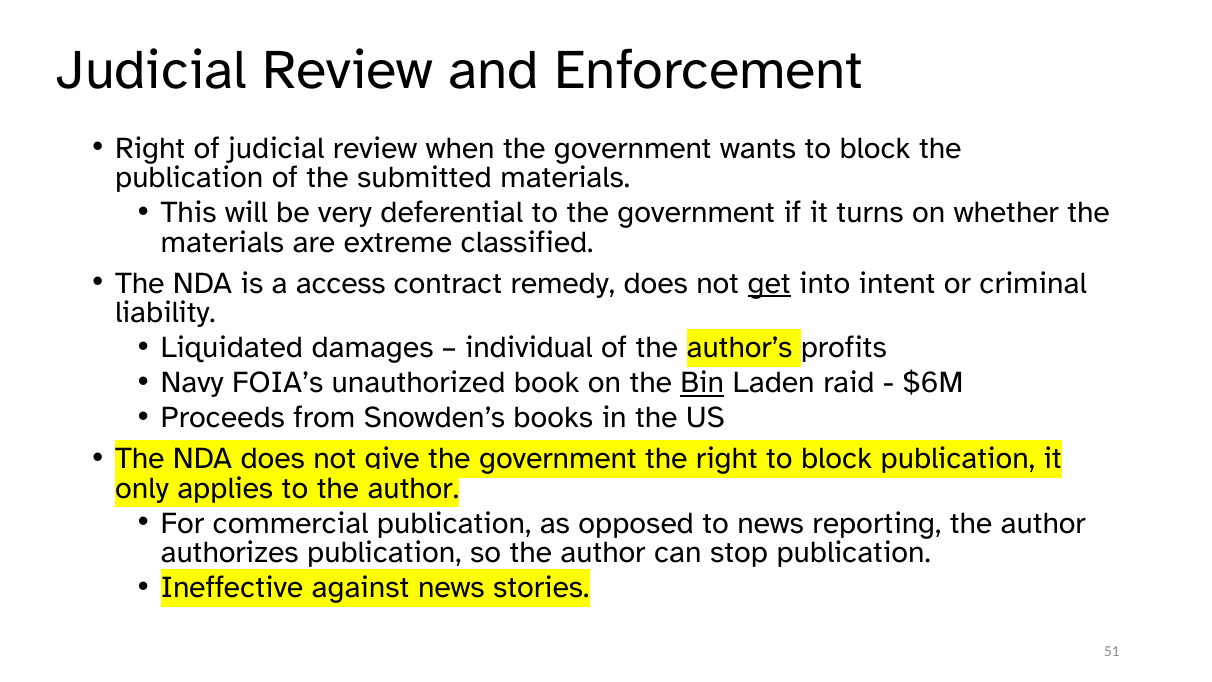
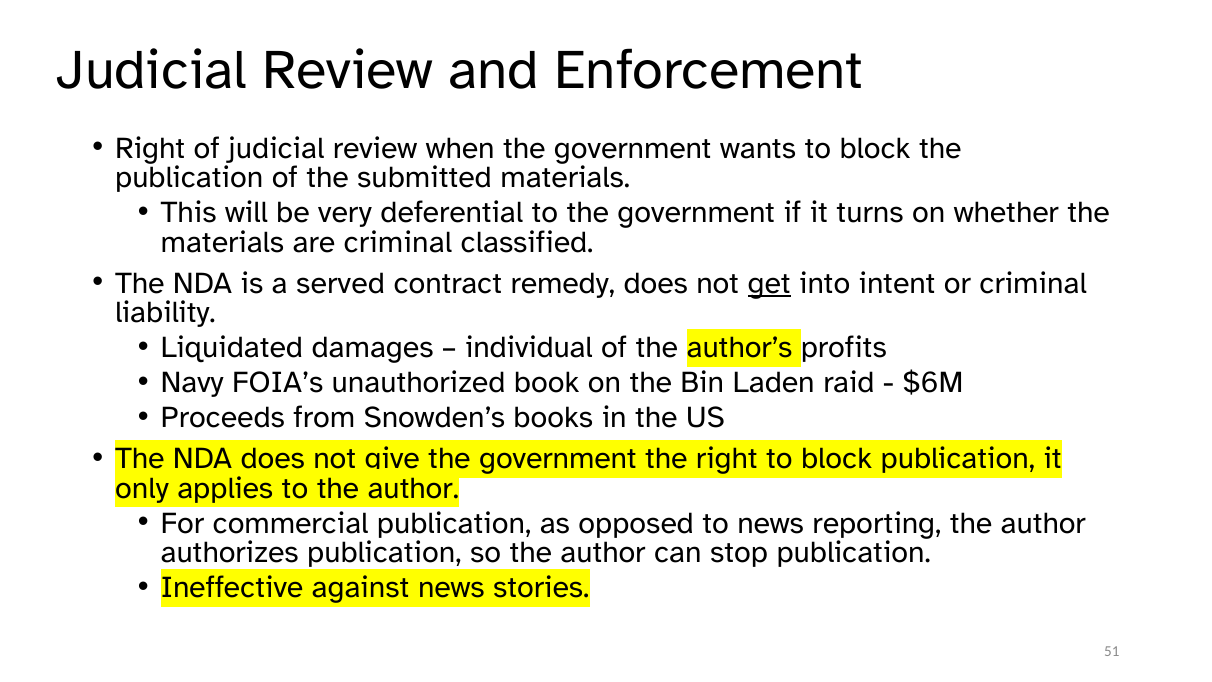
are extreme: extreme -> criminal (398, 242)
access: access -> served (341, 283)
Bin underline: present -> none (702, 383)
